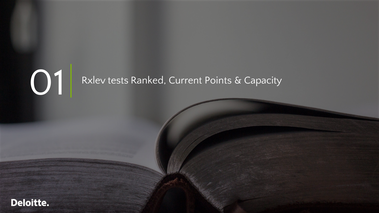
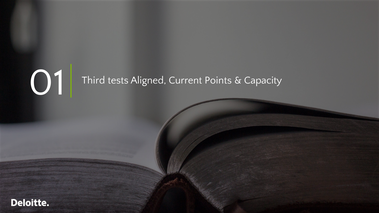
Rxlev: Rxlev -> Third (93, 80)
Ranked: Ranked -> Aligned (148, 80)
